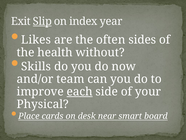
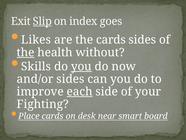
year: year -> goes (111, 21)
the often: often -> cards (111, 40)
the underline: none -> present (26, 52)
you underline: none -> present (81, 66)
and/or team: team -> sides (70, 79)
Physical: Physical -> Fighting (43, 104)
